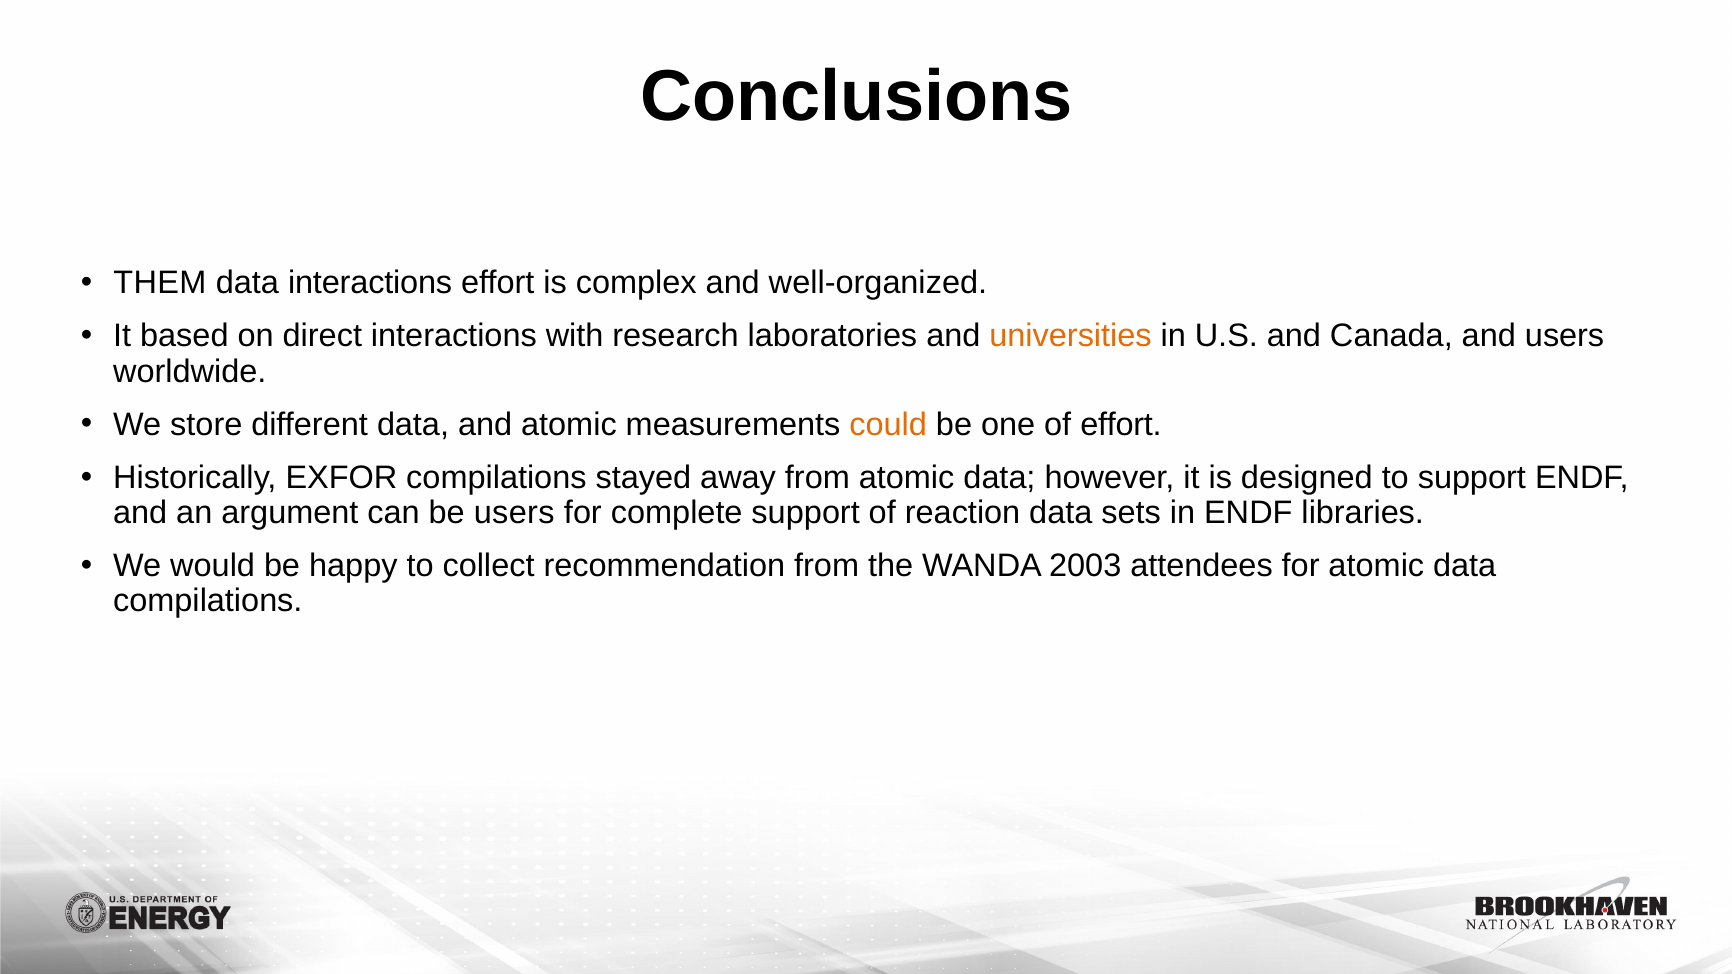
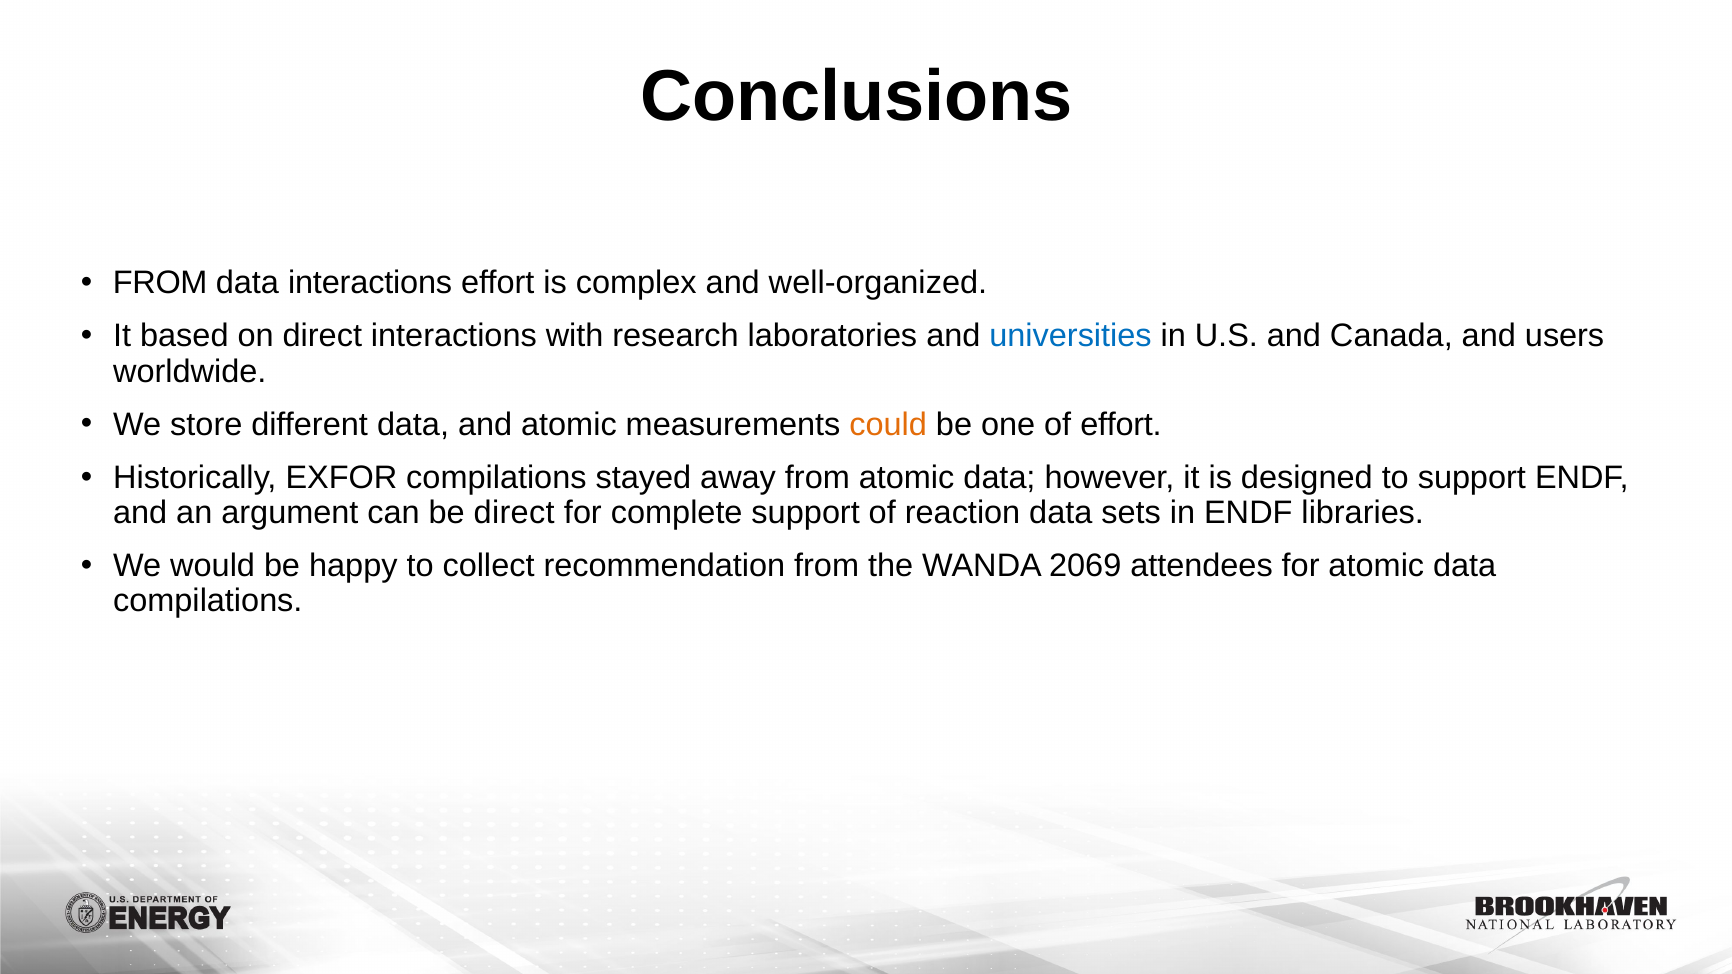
THEM: THEM -> FROM (160, 283)
universities colour: orange -> blue (1071, 336)
be users: users -> direct (514, 513)
2003: 2003 -> 2069 (1085, 566)
